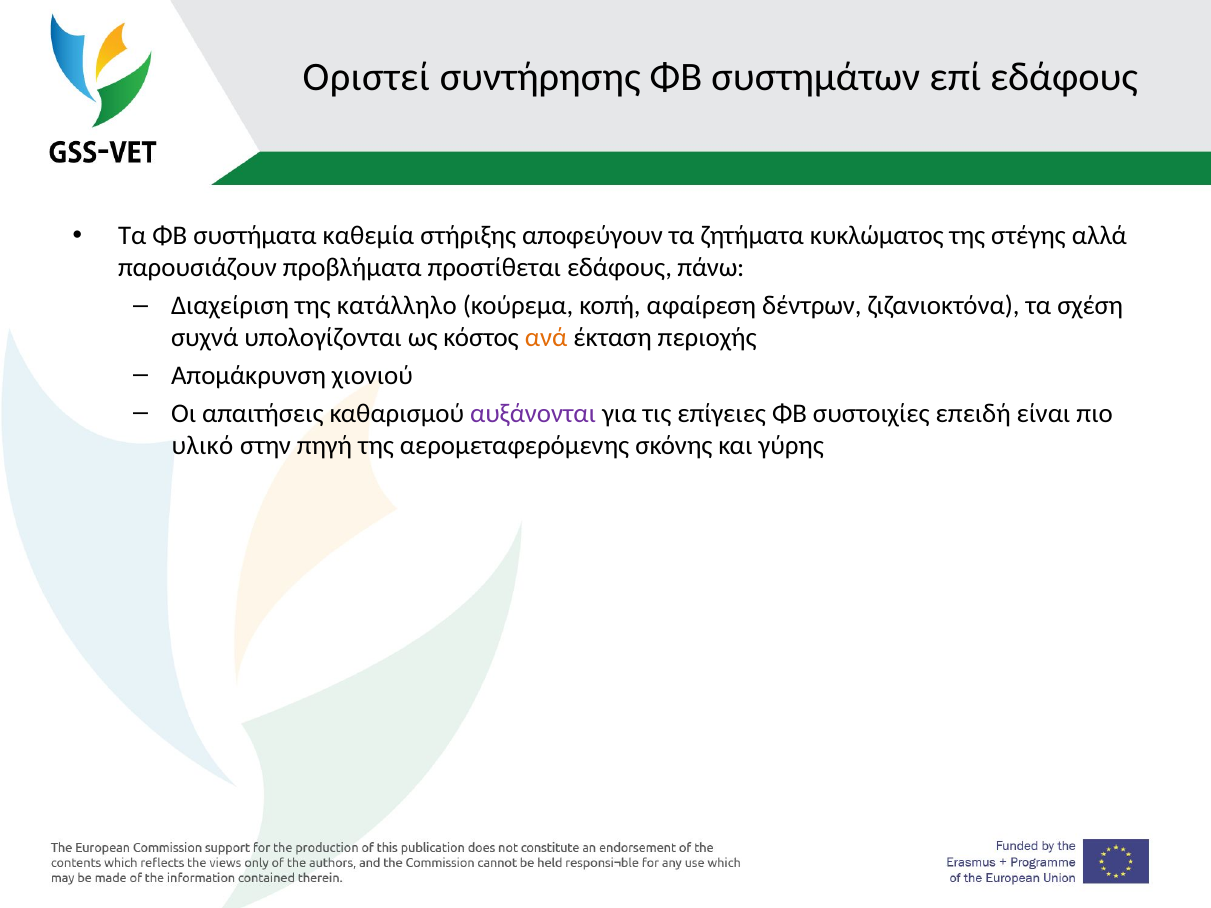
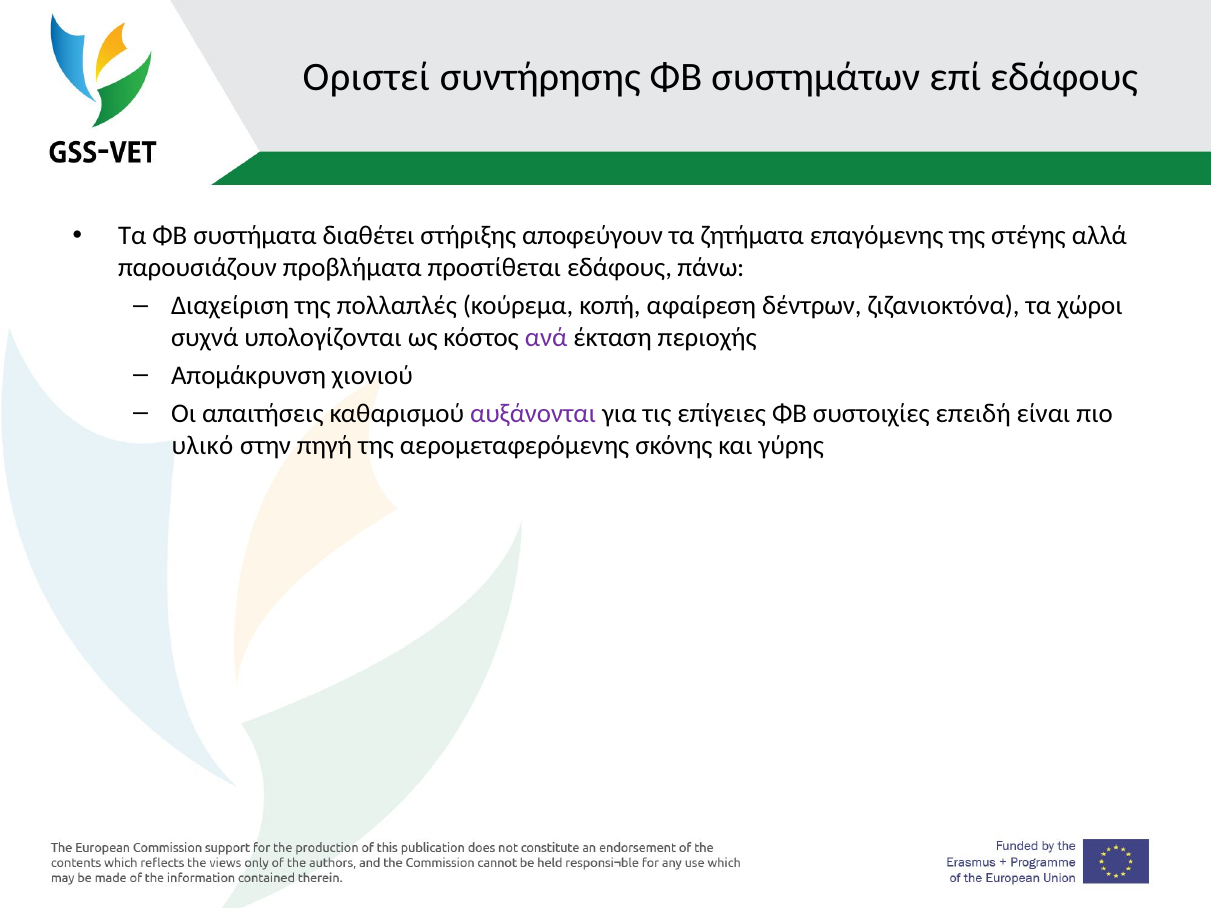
καθεμία: καθεμία -> διαθέτει (369, 236)
κυκλώματος: κυκλώματος -> επαγόμενης (877, 236)
κατάλληλο: κατάλληλο -> πολλαπλές (397, 306)
σχέση: σχέση -> χώροι (1090, 306)
ανά colour: orange -> purple (546, 338)
